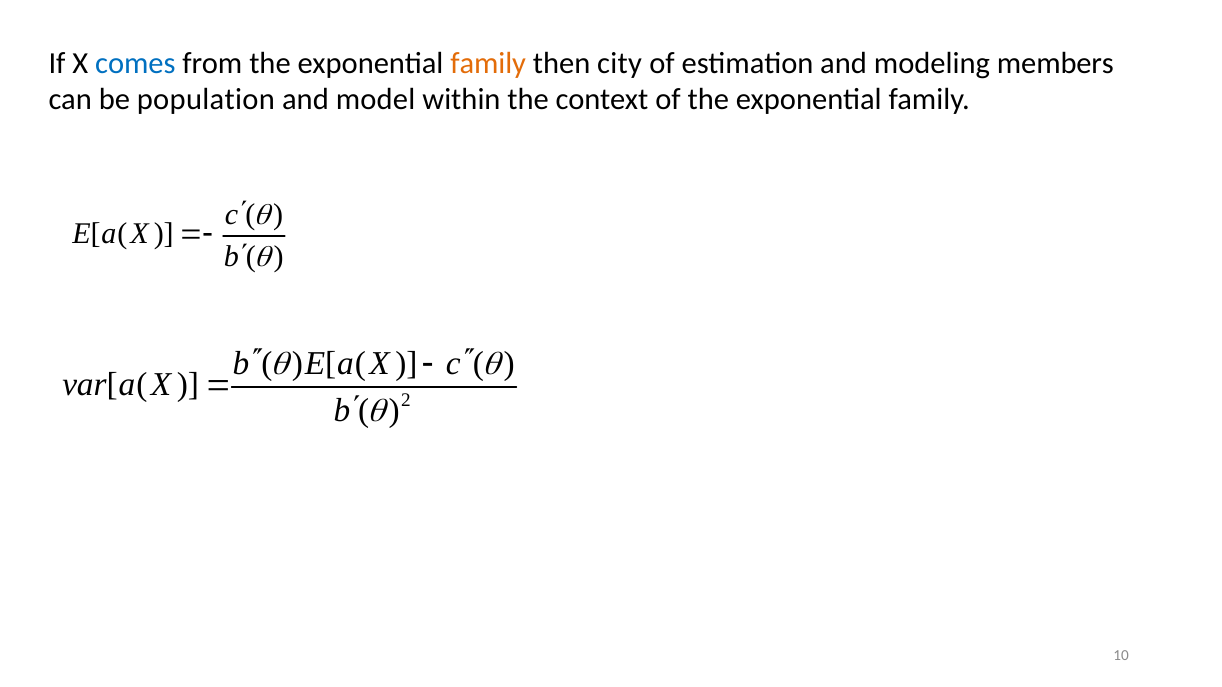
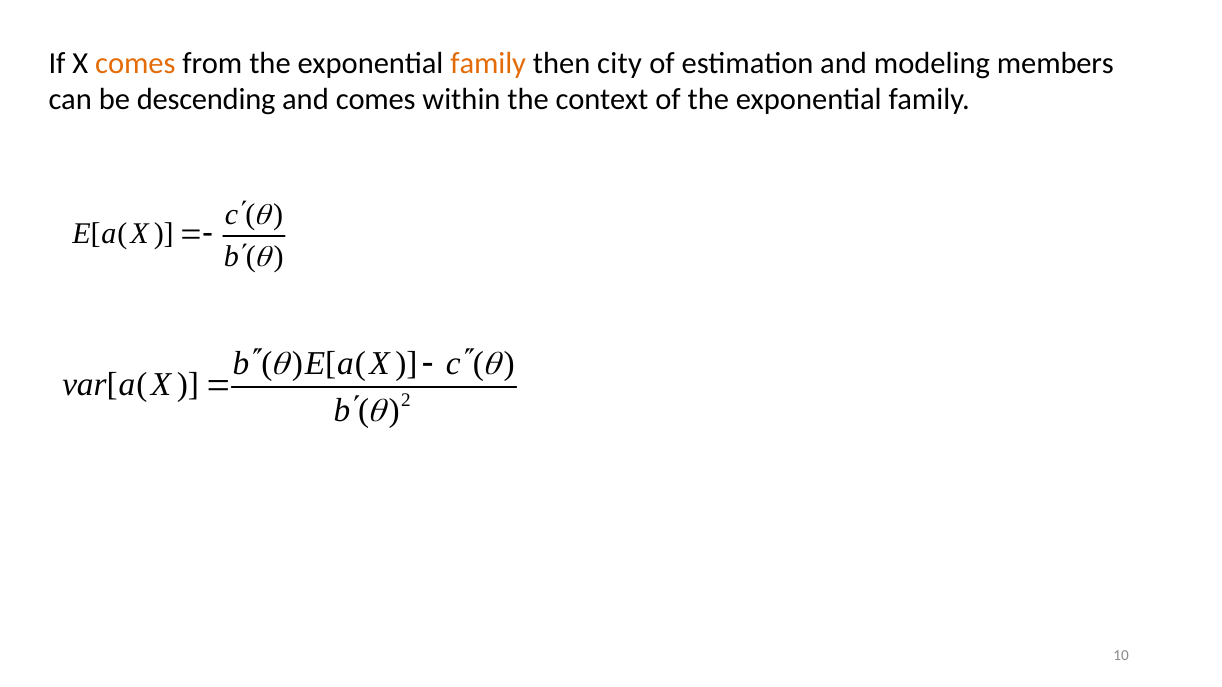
comes colour: blue -> orange (135, 63)
population: population -> descending (206, 100)
and model: model -> comes (376, 100)
